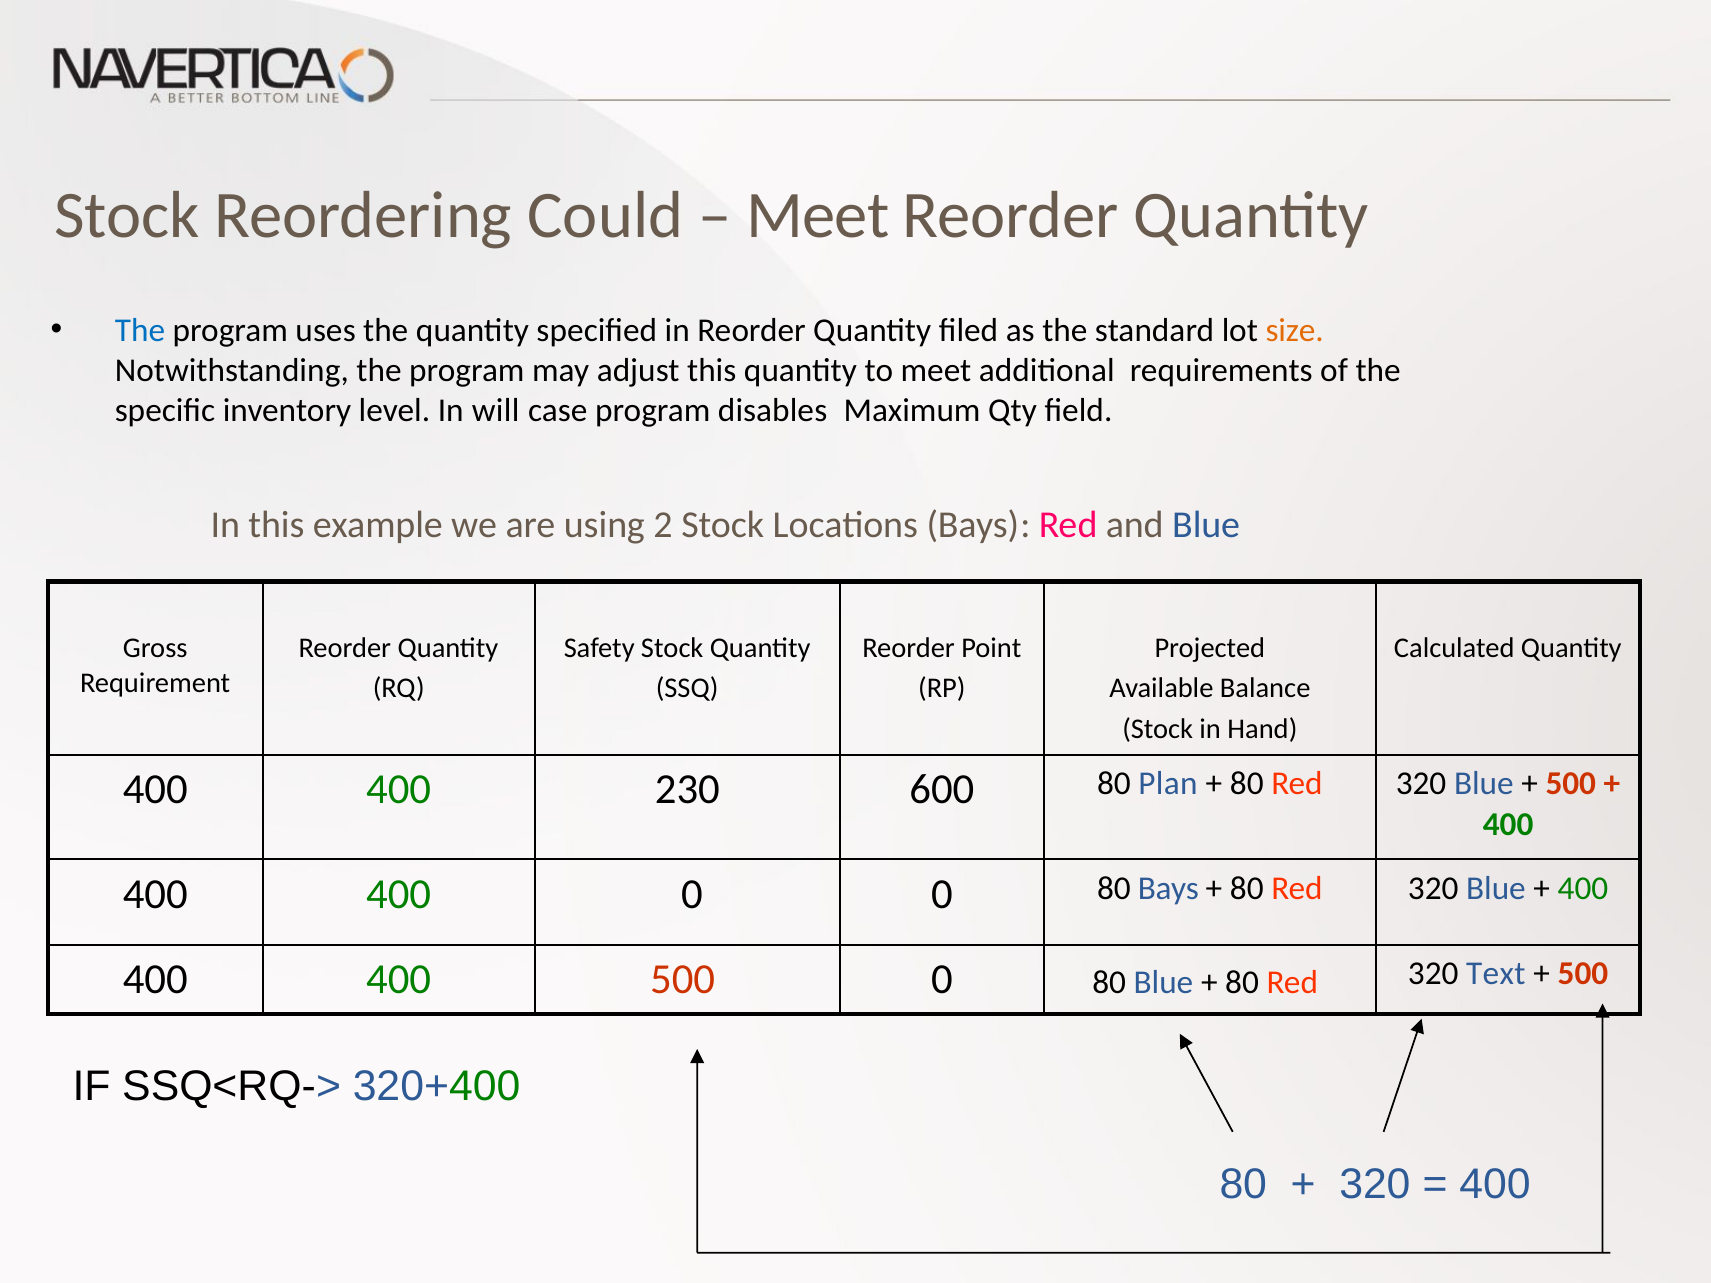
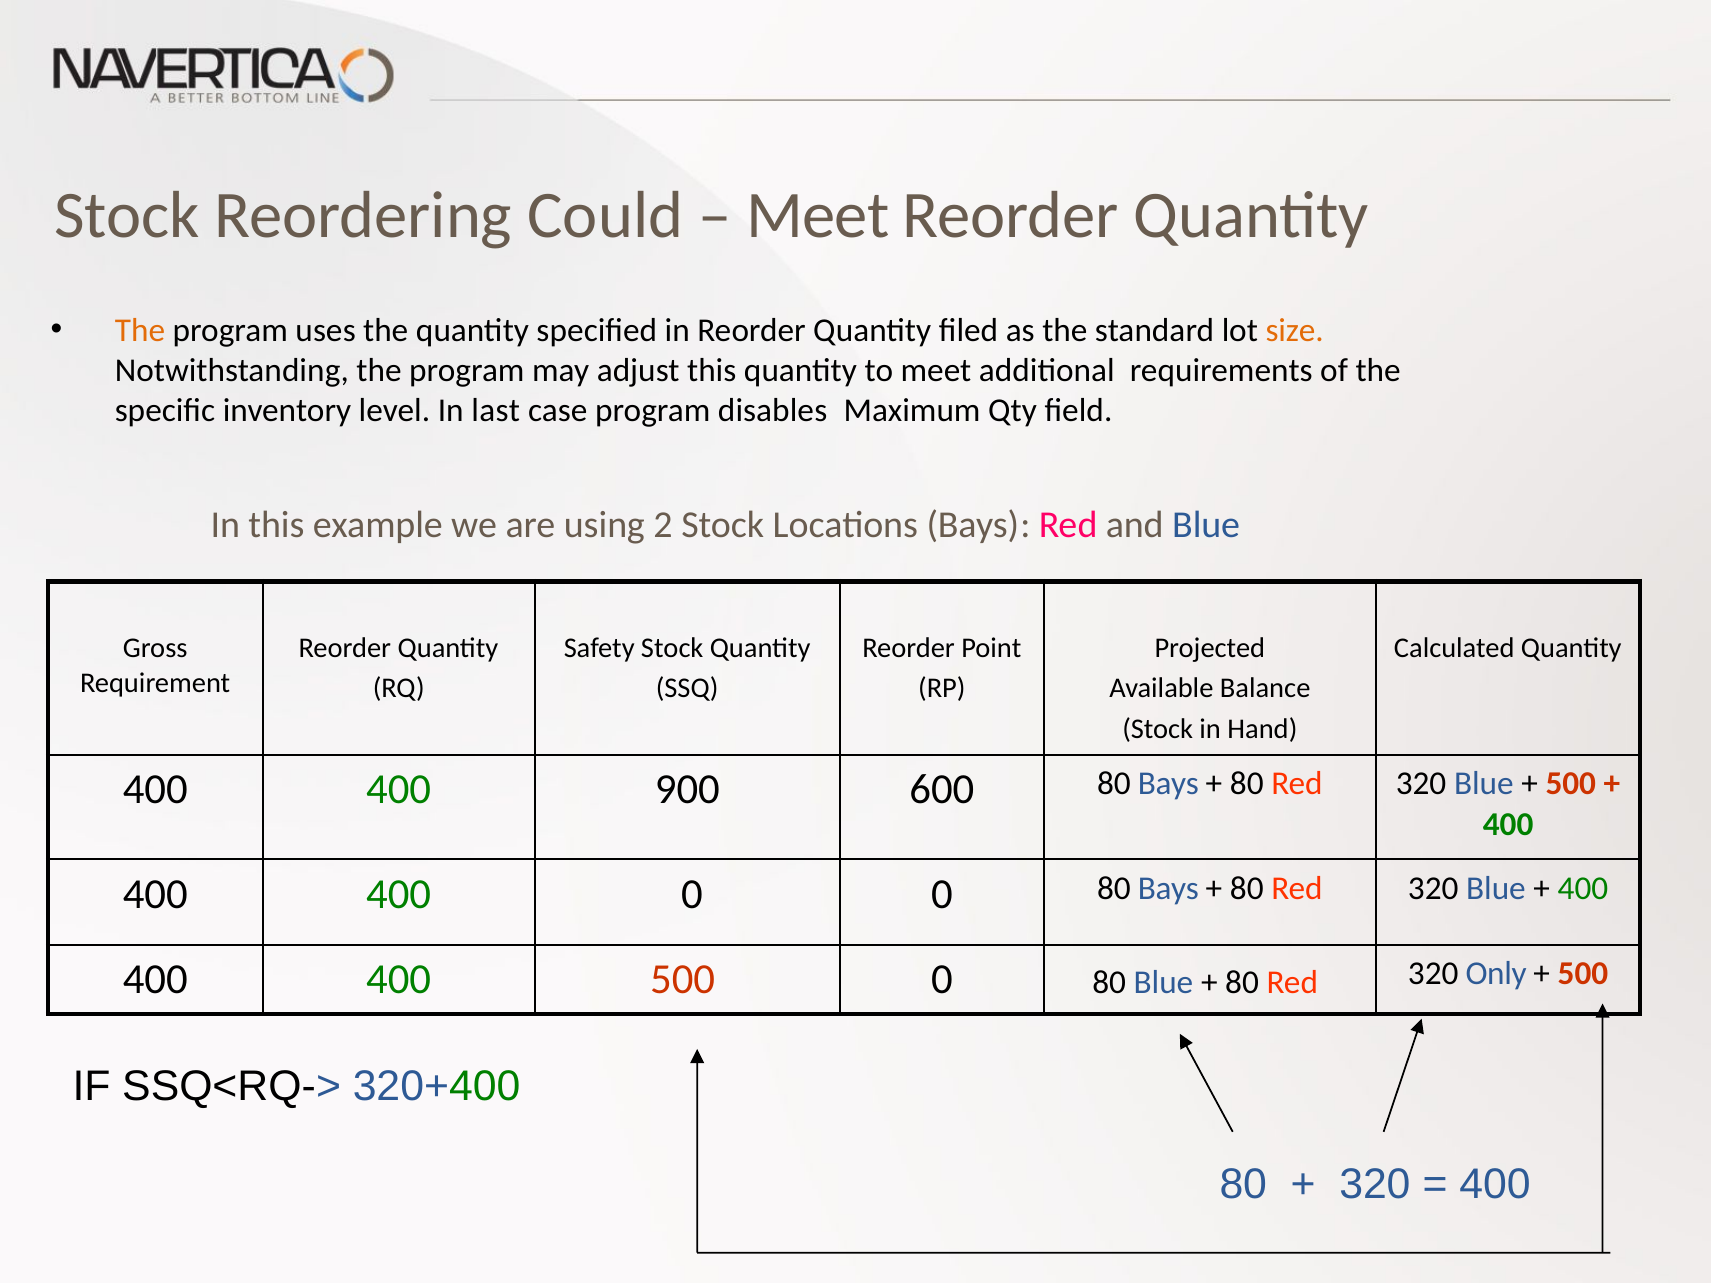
The colour: blue -> orange (140, 330)
will: will -> last (496, 410)
230: 230 -> 900 (687, 790)
600 80 Plan: Plan -> Bays (1168, 784)
Text: Text -> Only (1496, 974)
